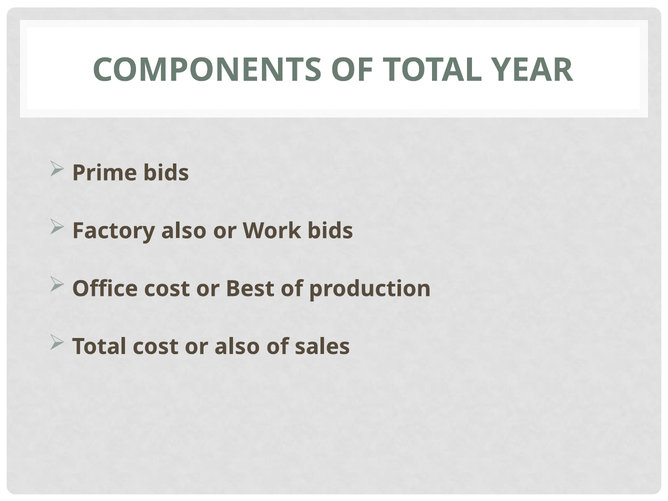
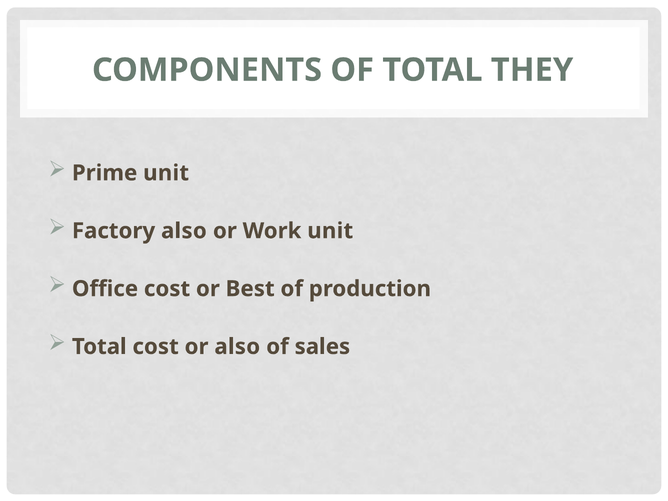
YEAR: YEAR -> THEY (532, 70)
Prime bids: bids -> unit (166, 173)
Work bids: bids -> unit (330, 231)
